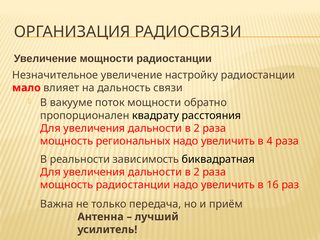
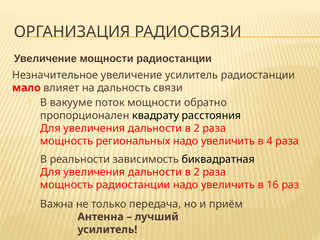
увеличение настройку: настройку -> усилитель (192, 75)
